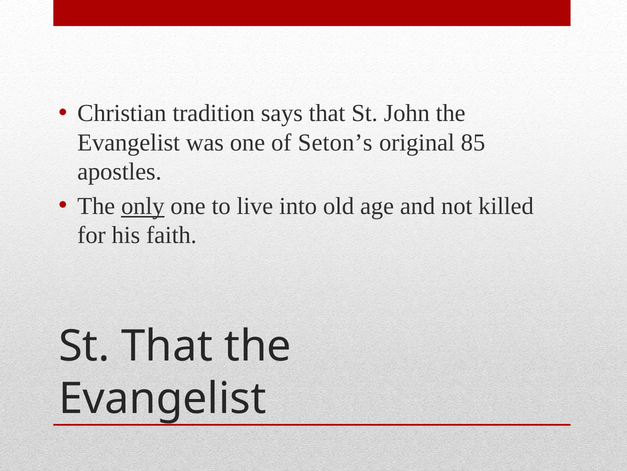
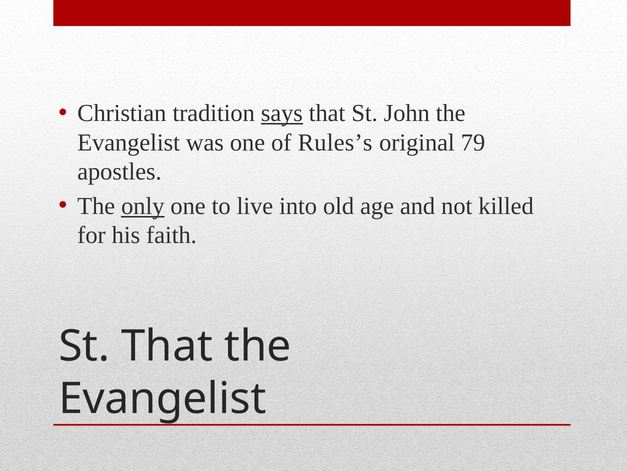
says underline: none -> present (282, 113)
Seton’s: Seton’s -> Rules’s (335, 142)
85: 85 -> 79 (473, 142)
